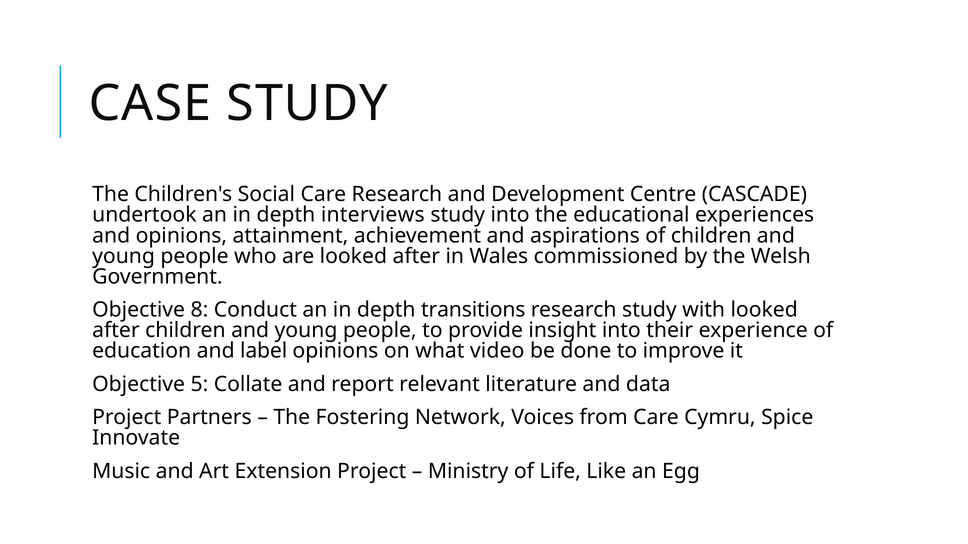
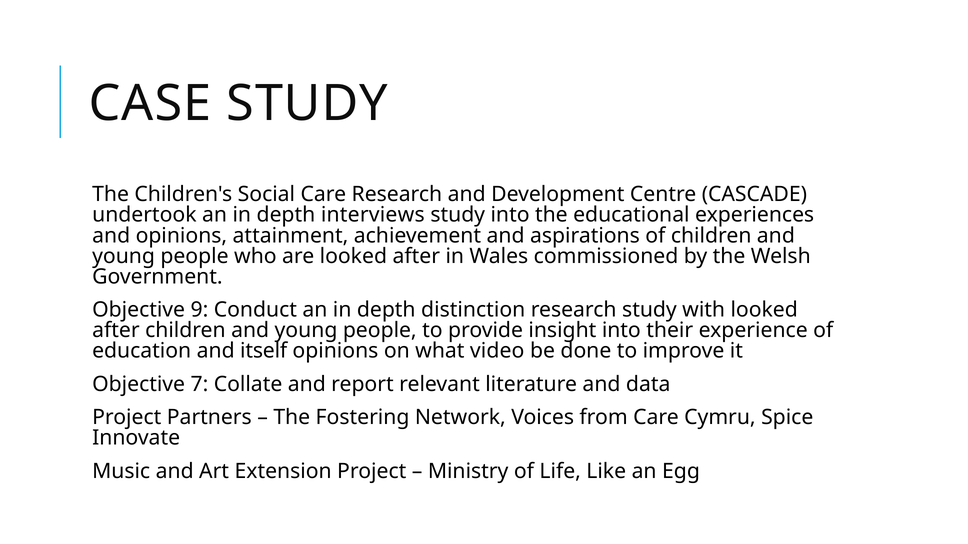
8: 8 -> 9 (199, 310)
transitions: transitions -> distinction (473, 310)
label: label -> itself (264, 351)
5: 5 -> 7 (199, 385)
